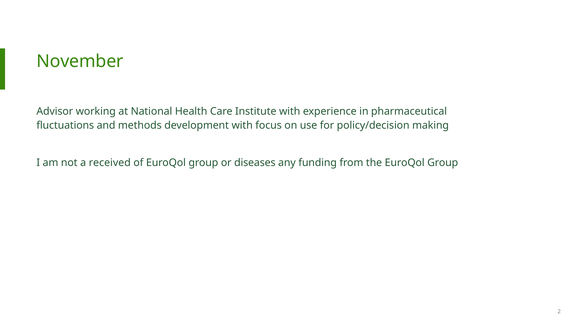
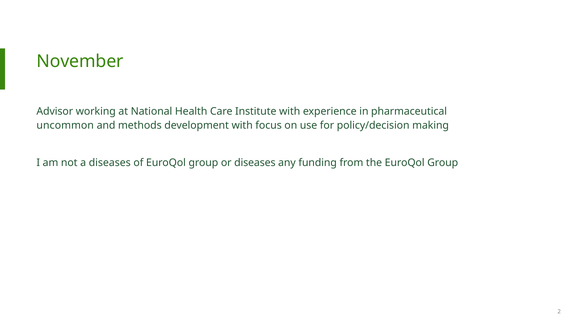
fluctuations: fluctuations -> uncommon (65, 125)
a received: received -> diseases (110, 162)
